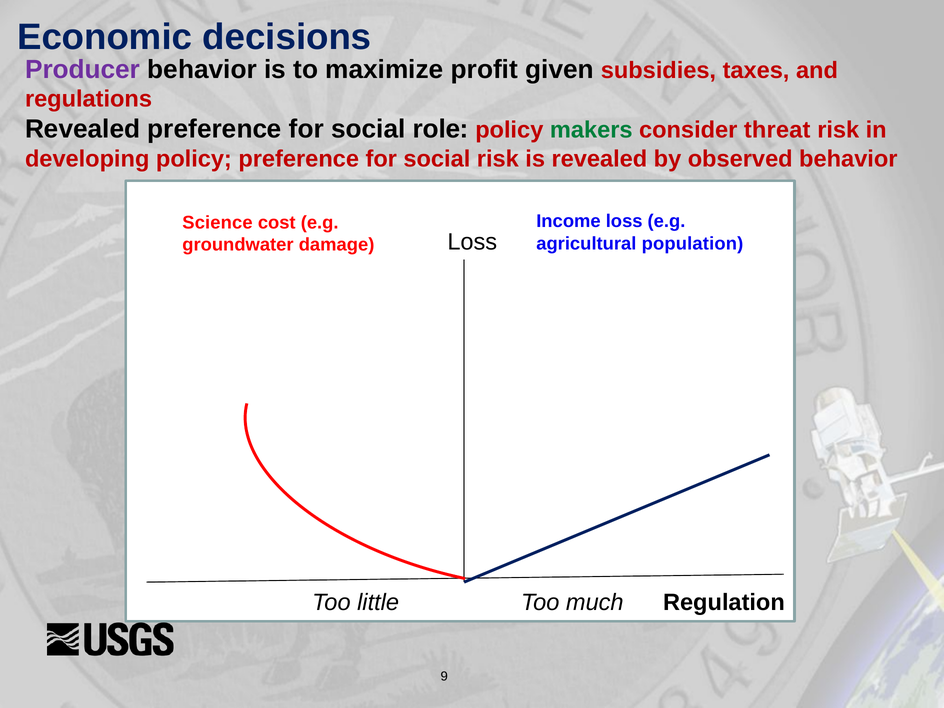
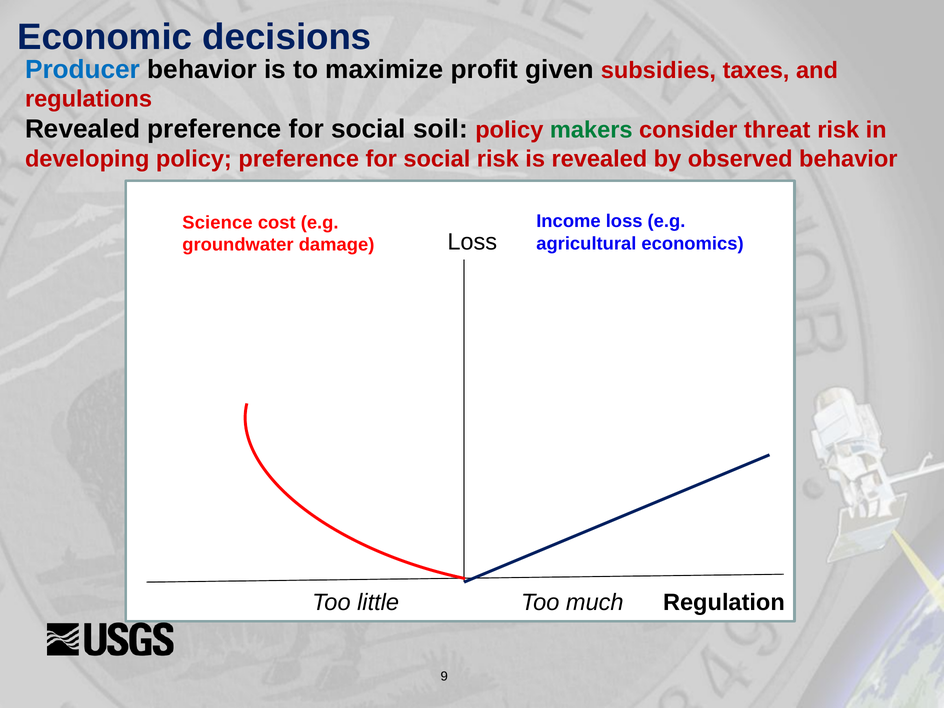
Producer colour: purple -> blue (83, 69)
role: role -> soil (441, 129)
population: population -> economics (693, 243)
